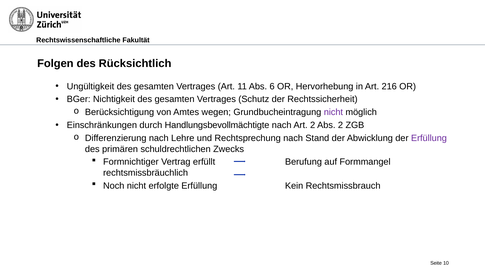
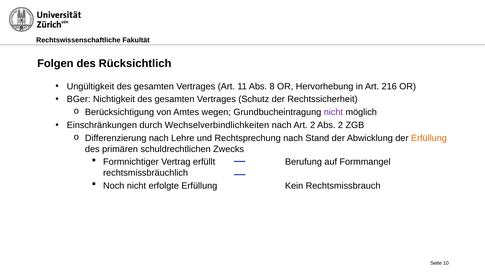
6: 6 -> 8 (272, 86)
Handlungsbevollmächtigte: Handlungsbevollmächtigte -> Wechselverbindlichkeiten (217, 125)
Erfüllung colour: purple -> orange (429, 138)
